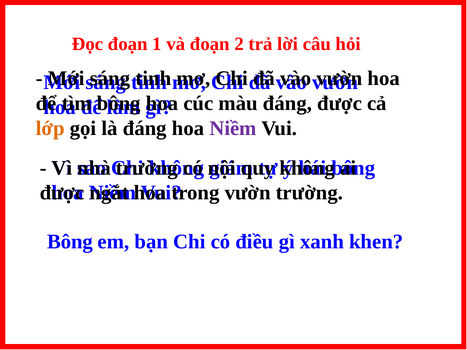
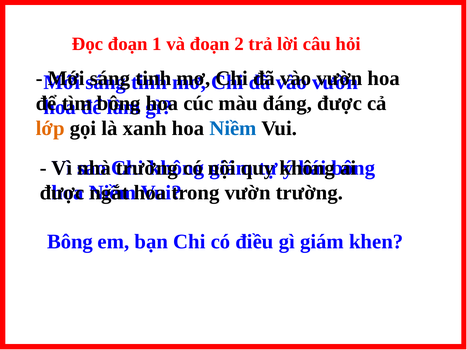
là đáng: đáng -> xanh (145, 128)
Niềm colour: purple -> blue (233, 128)
gì xanh: xanh -> giám (322, 242)
